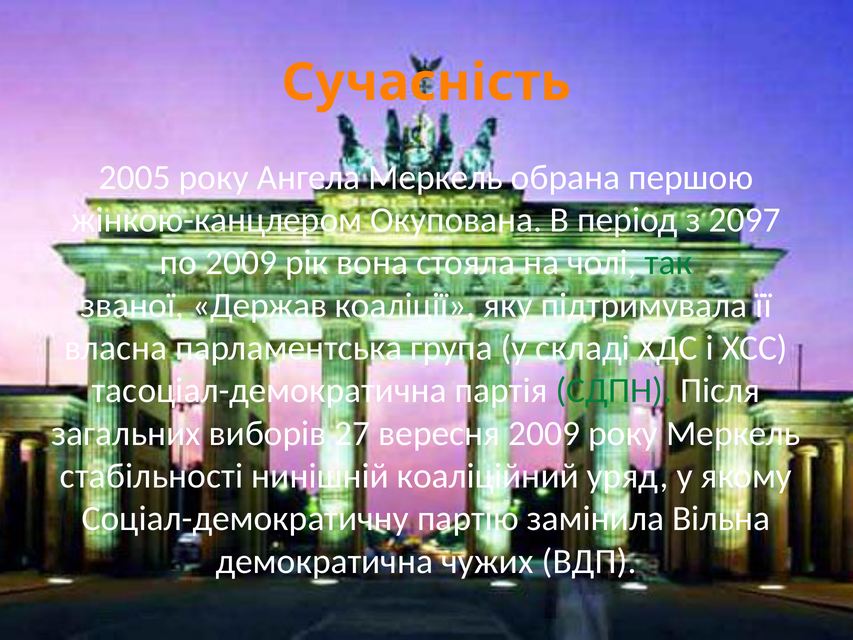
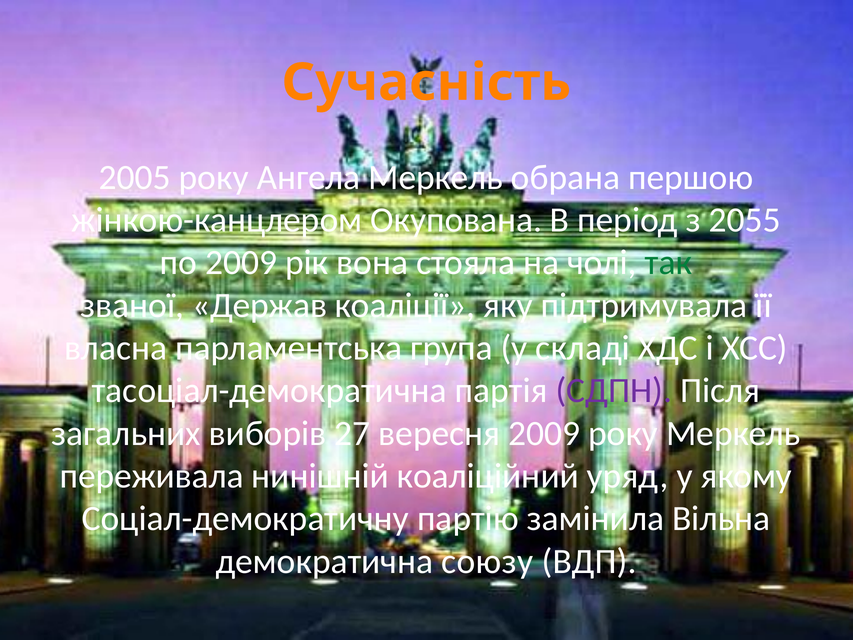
2097: 2097 -> 2055 (745, 220)
СДПН colour: green -> purple (614, 391)
стабільності: стабільності -> переживала (152, 476)
чужих: чужих -> союзу (487, 561)
